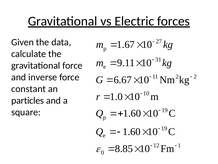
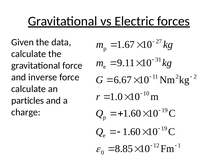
constant: constant -> calculate (29, 89)
square: square -> charge (26, 112)
